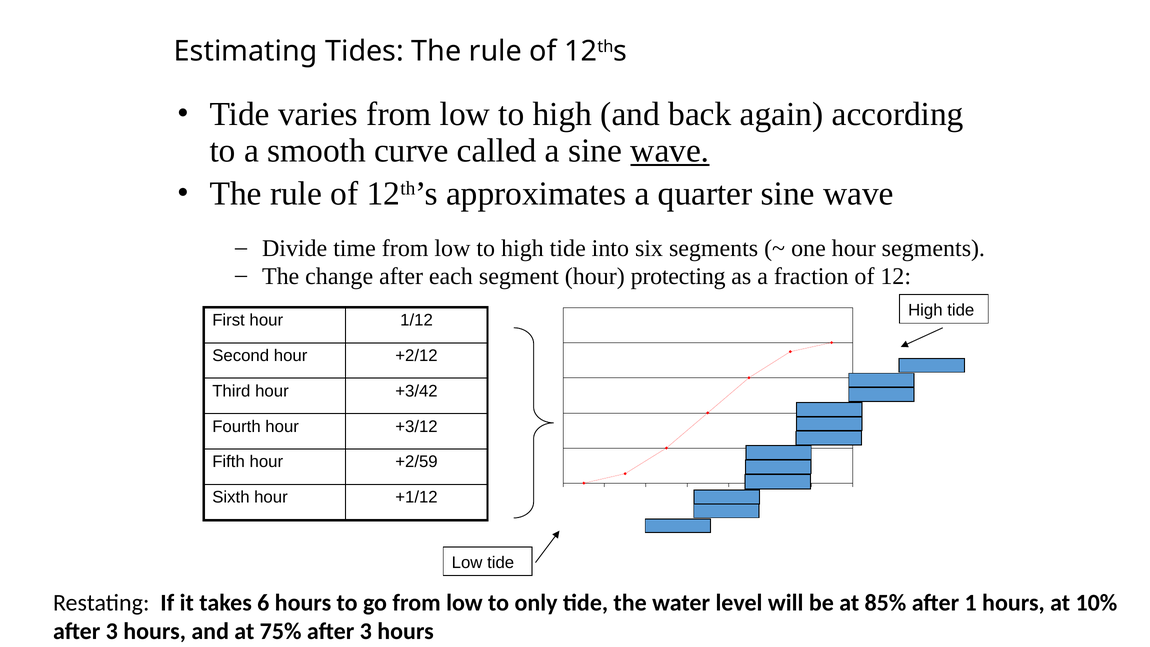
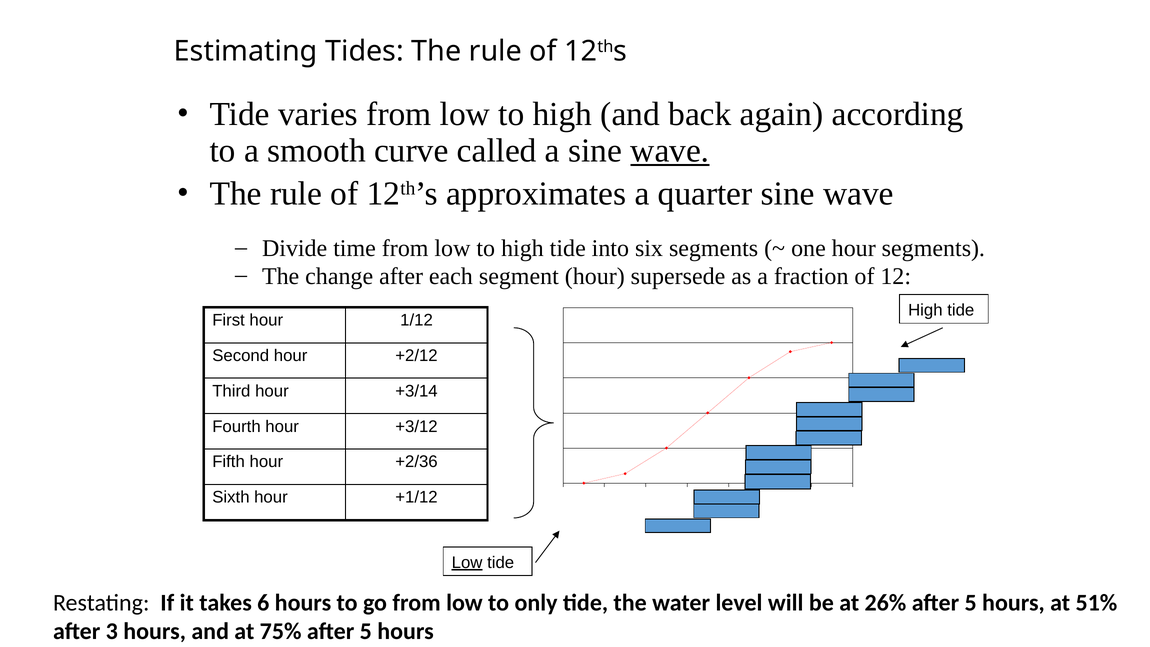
protecting: protecting -> supersede (678, 276)
+3/42: +3/42 -> +3/14 (416, 391)
+2/59: +2/59 -> +2/36 (416, 462)
Low underline: none -> present (467, 562)
85%: 85% -> 26% (885, 603)
1: 1 -> 5 (971, 603)
10%: 10% -> 51% (1096, 603)
75% after 3: 3 -> 5 (366, 631)
